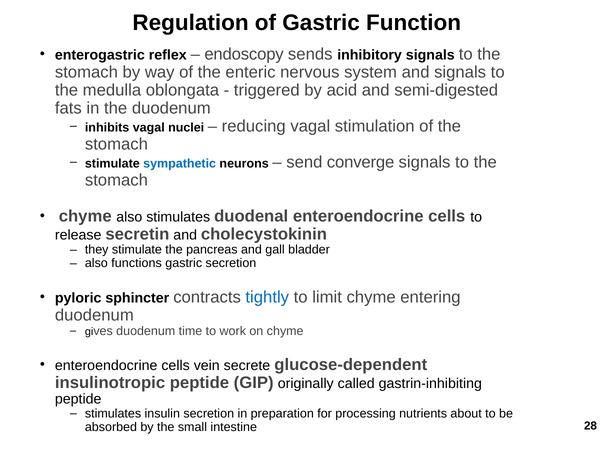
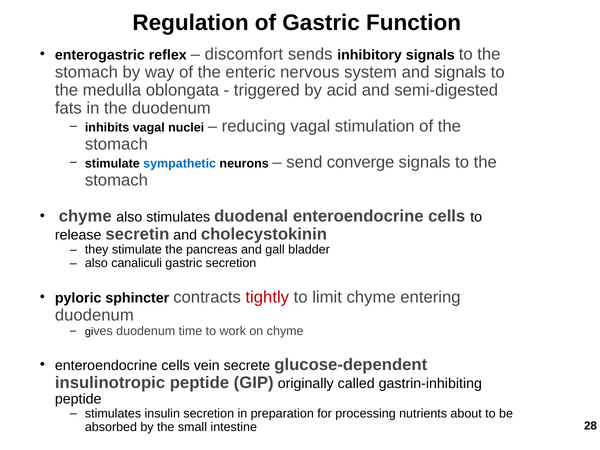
endoscopy: endoscopy -> discomfort (244, 54)
functions: functions -> canaliculi (137, 263)
tightly colour: blue -> red (267, 297)
